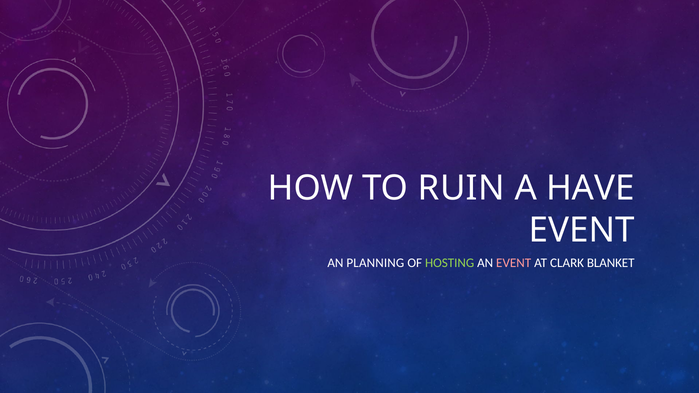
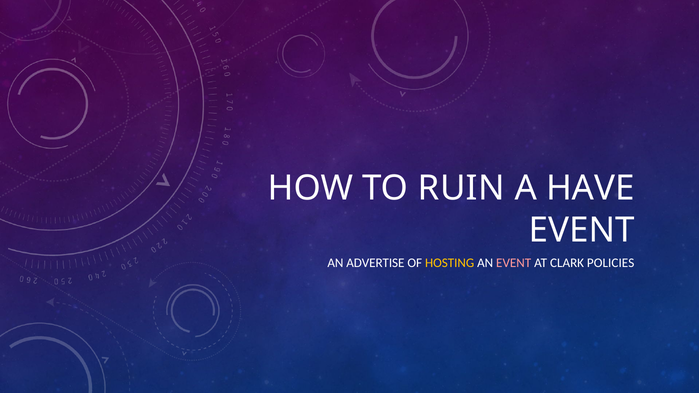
PLANNING: PLANNING -> ADVERTISE (375, 263)
HOSTING colour: light green -> yellow (450, 263)
BLANKET: BLANKET -> POLICIES (611, 263)
